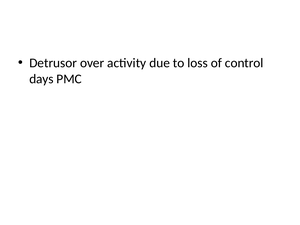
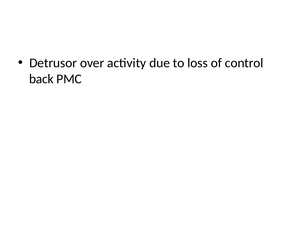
days: days -> back (41, 79)
